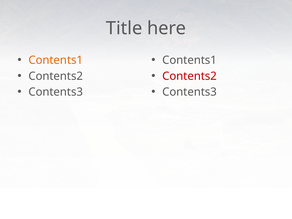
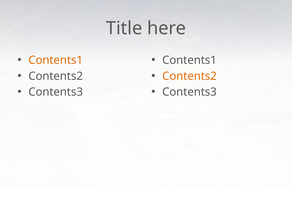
Contents2 colour: red -> orange (190, 76)
